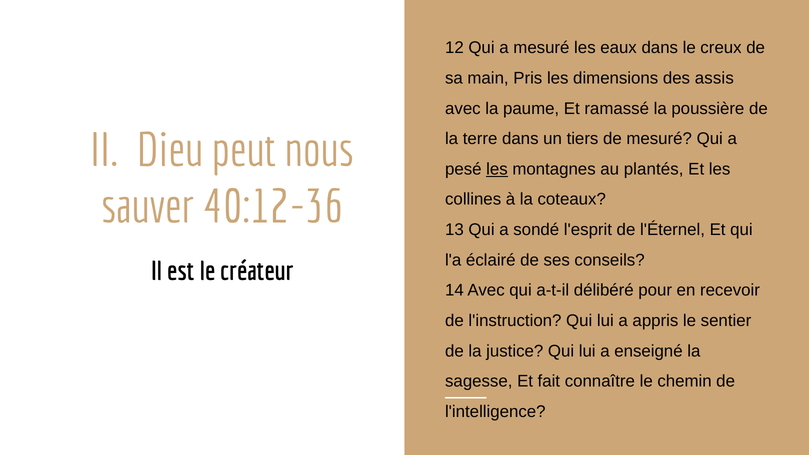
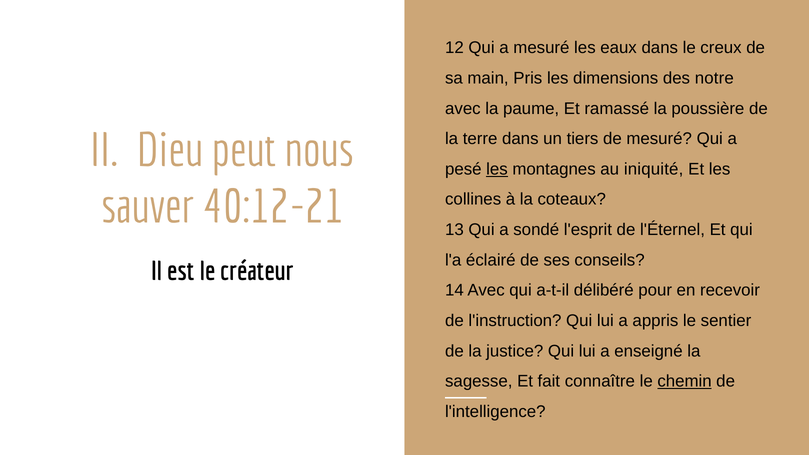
assis: assis -> notre (714, 78)
plantés: plantés -> iniquité (654, 169)
40:12-36: 40:12-36 -> 40:12-21 (274, 207)
chemin underline: none -> present (685, 381)
